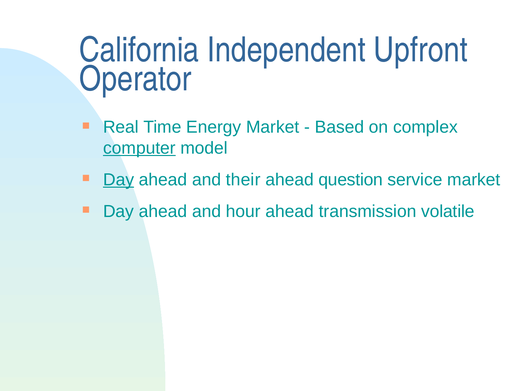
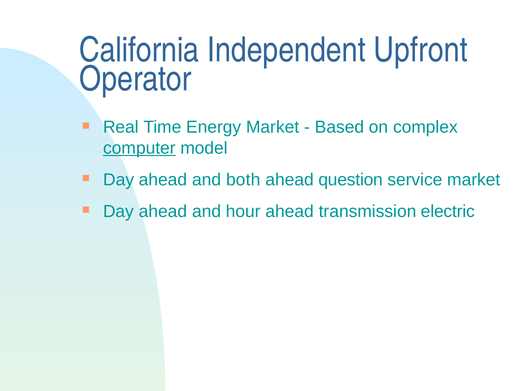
Day underline: present -> none (119, 180)
their: their -> both (243, 180)
volatile: volatile -> electric (448, 212)
